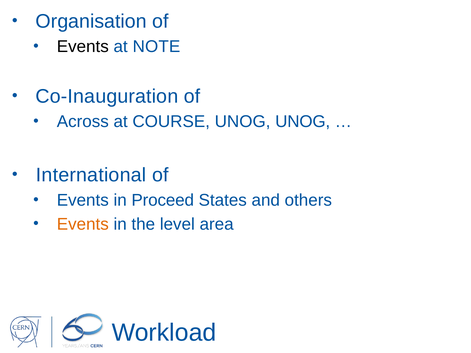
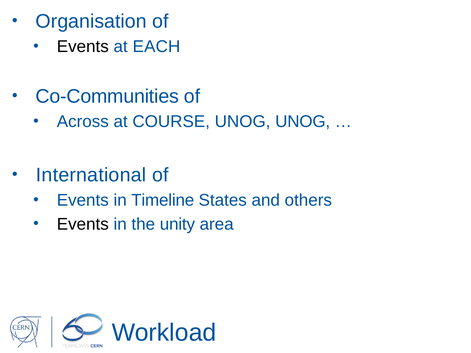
NOTE: NOTE -> EACH (156, 47)
Co-Inauguration: Co-Inauguration -> Co-Communities (107, 97)
Proceed: Proceed -> Timeline (163, 200)
Events colour: orange -> black (83, 224)
level: level -> unity (177, 224)
